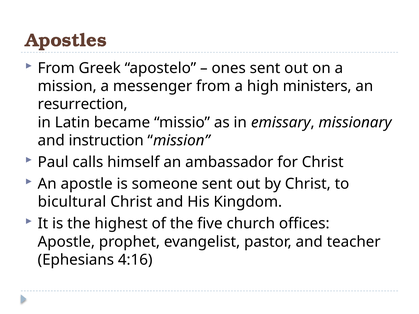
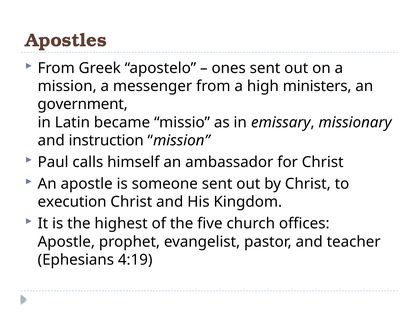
resurrection: resurrection -> government (83, 104)
bicultural: bicultural -> execution (72, 202)
4:16: 4:16 -> 4:19 (135, 260)
